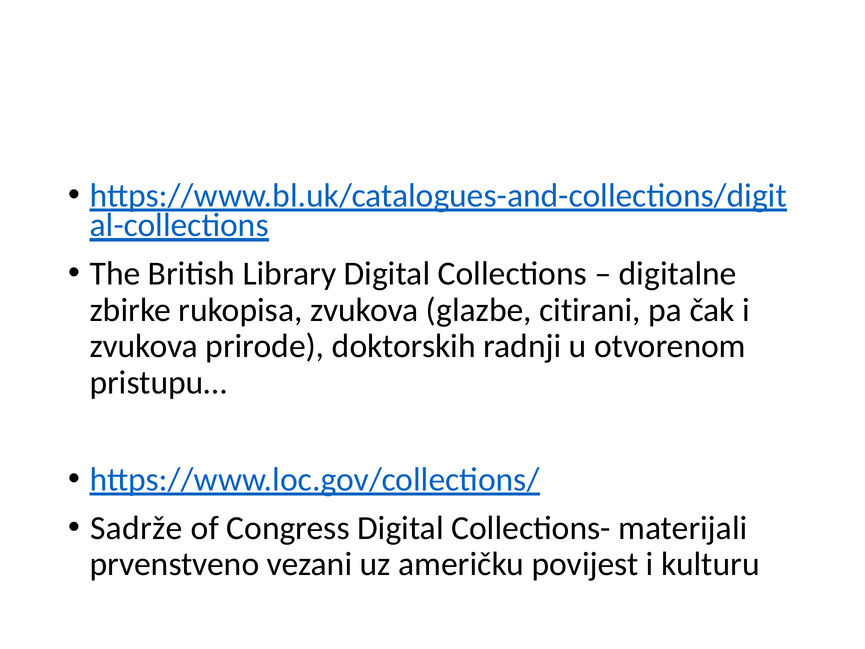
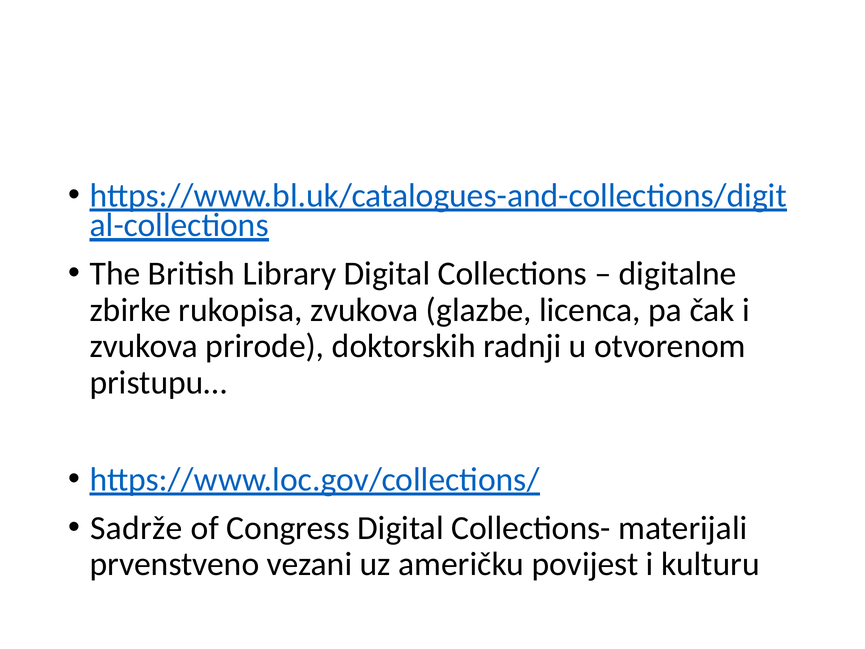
citirani: citirani -> licenca (590, 310)
